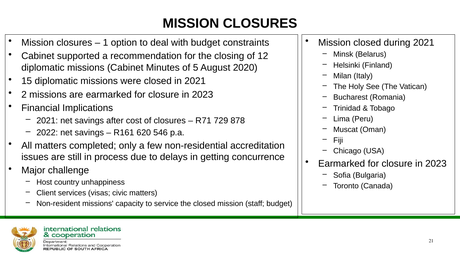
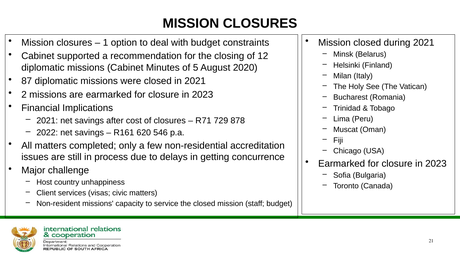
15: 15 -> 87 (27, 81)
